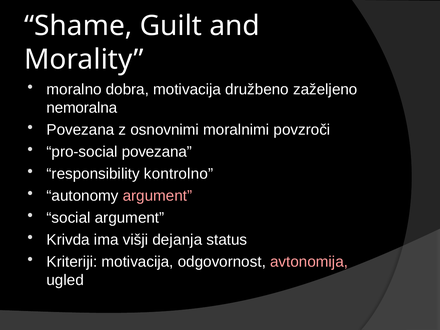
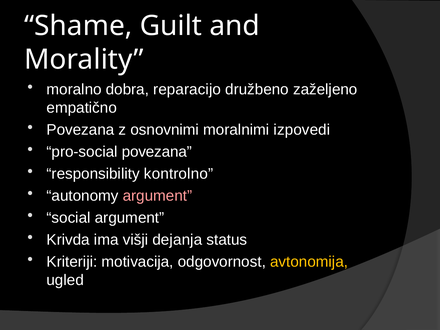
dobra motivacija: motivacija -> reparacijo (187, 89)
nemoralna: nemoralna -> empatično (82, 108)
povzroči: povzroči -> izpovedi (302, 130)
avtonomija colour: pink -> yellow (309, 262)
